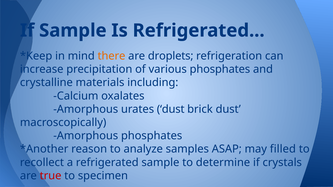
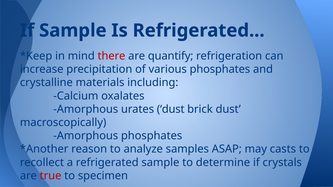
there colour: orange -> red (111, 56)
droplets: droplets -> quantify (171, 56)
filled: filled -> casts (283, 149)
